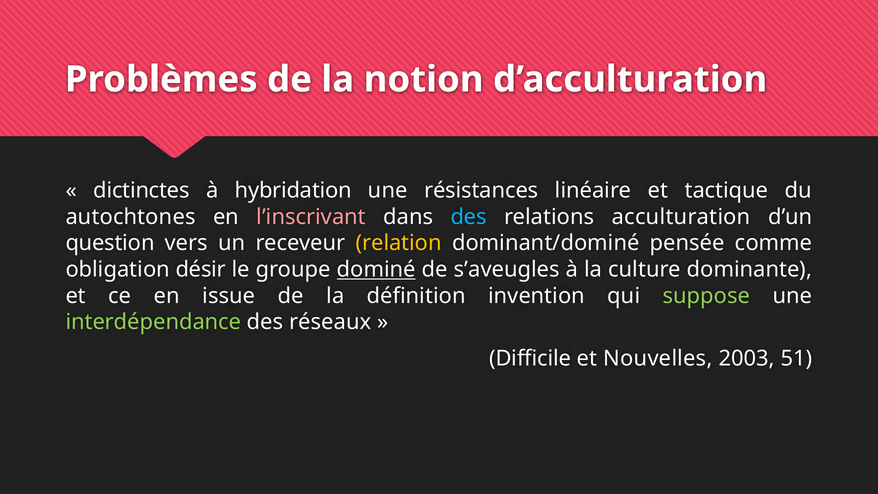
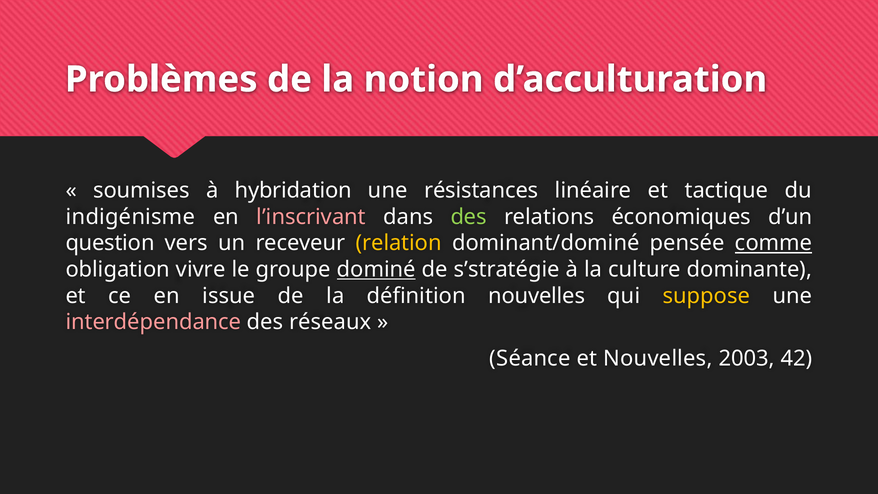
dictinctes: dictinctes -> soumises (141, 190)
autochtones: autochtones -> indigénisme (131, 217)
des colour: light blue -> light green (469, 217)
acculturation: acculturation -> économiques (681, 217)
comme underline: none -> present (774, 243)
désir: désir -> vivre (201, 269)
s’aveugles: s’aveugles -> s’stratégie (507, 269)
définition invention: invention -> nouvelles (537, 296)
suppose colour: light green -> yellow (706, 296)
interdépendance colour: light green -> pink (153, 322)
Difficile: Difficile -> Séance (530, 358)
51: 51 -> 42 (796, 358)
